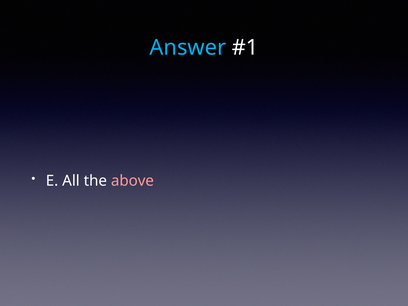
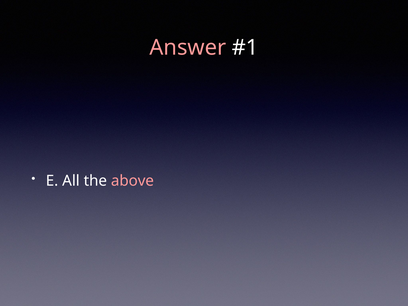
Answer colour: light blue -> pink (188, 48)
